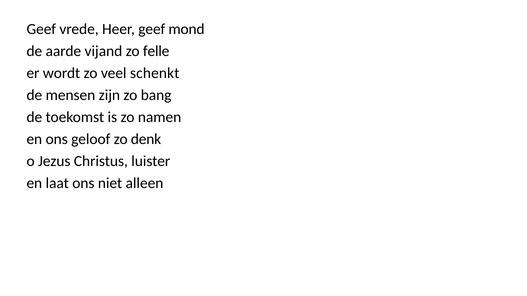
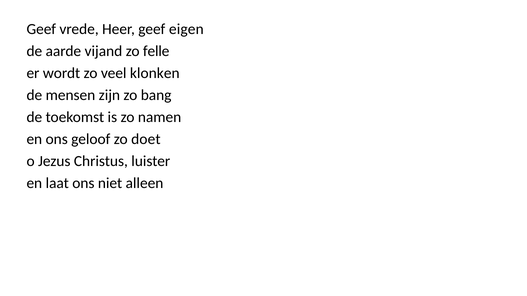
mond: mond -> eigen (186, 29)
schenkt: schenkt -> klonken (155, 73)
denk: denk -> doet (146, 139)
